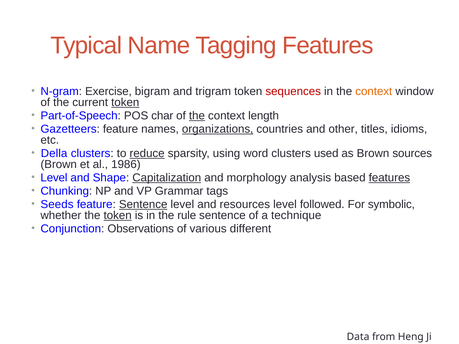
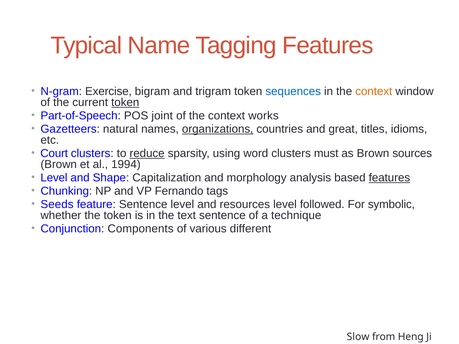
sequences colour: red -> blue (293, 91)
char: char -> joint (162, 116)
the underline: present -> none (197, 116)
length: length -> works (263, 116)
Gazetteers feature: feature -> natural (120, 129)
other: other -> great (343, 129)
Della: Della -> Court (54, 153)
used: used -> must (326, 153)
1986: 1986 -> 1994 (126, 165)
Capitalization underline: present -> none (167, 178)
Grammar: Grammar -> Fernando (179, 191)
Sentence underline: present -> none (143, 204)
token underline: present -> none (118, 215)
rule: rule -> text (187, 215)
Observations: Observations -> Components (141, 229)
Data: Data -> Slow (358, 337)
